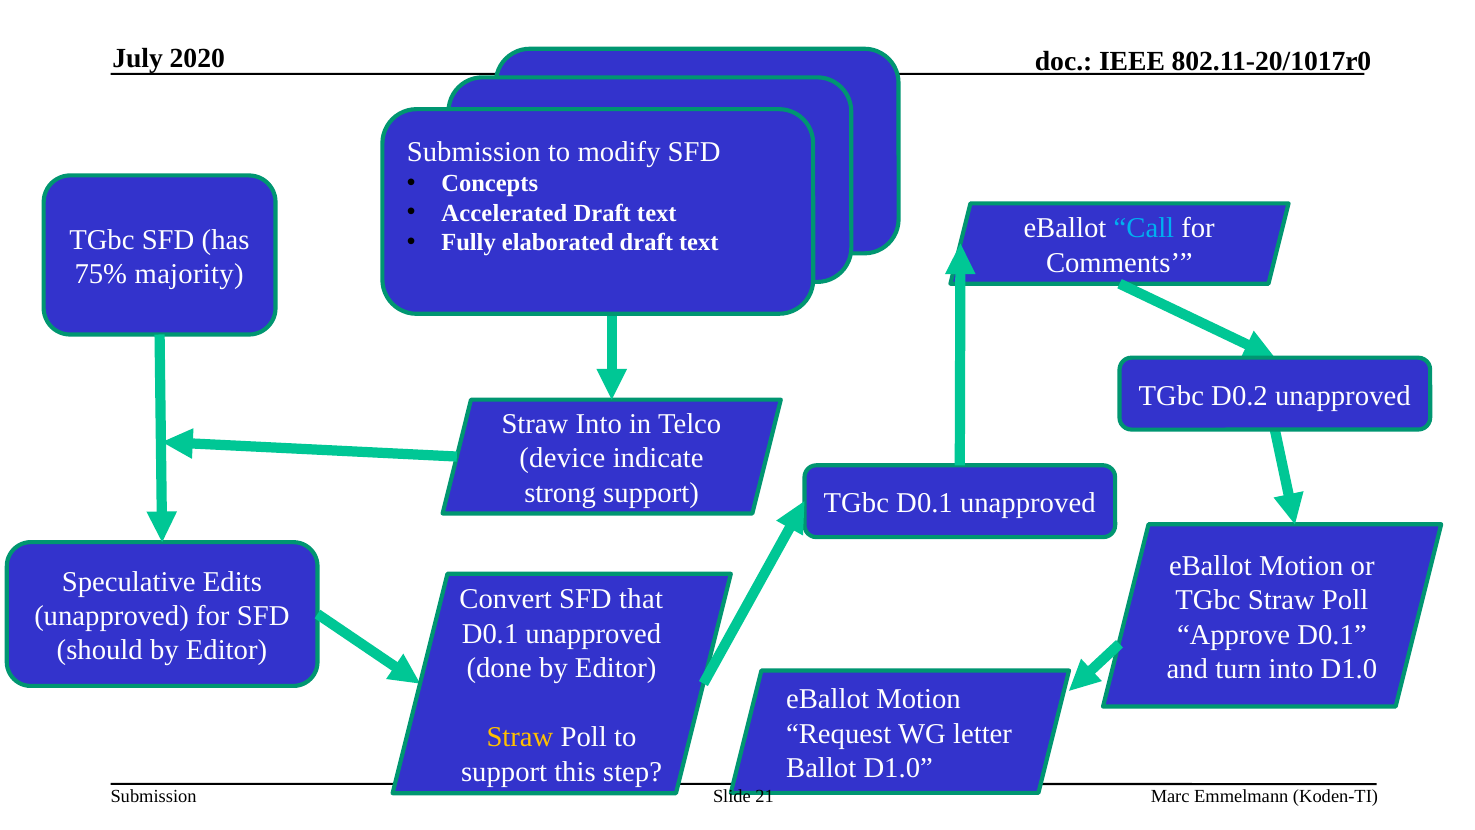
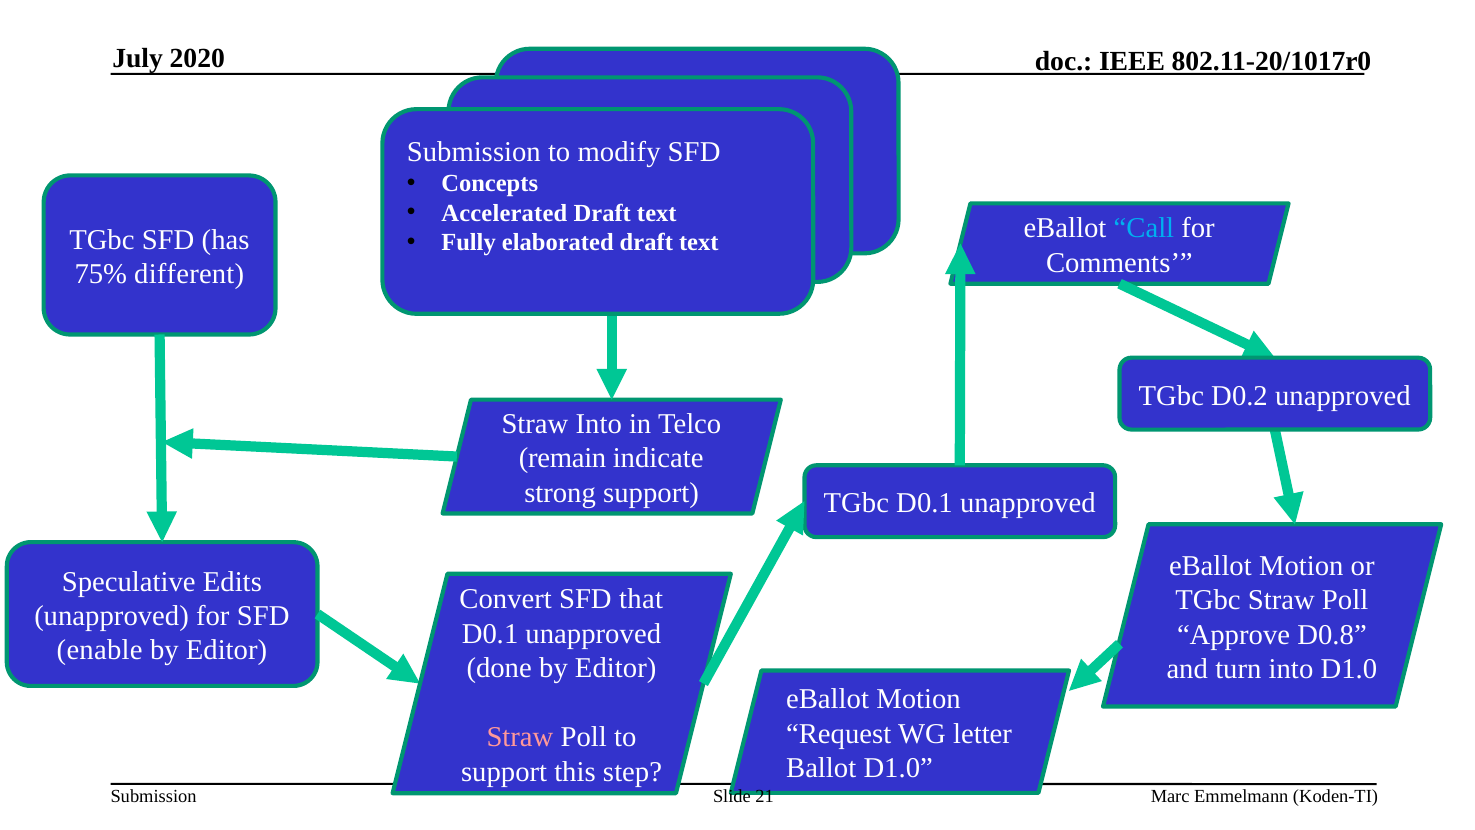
majority: majority -> different (189, 274)
device: device -> remain (563, 458)
Approve D0.1: D0.1 -> D0.8 (1332, 634)
should: should -> enable (100, 650)
Straw colour: yellow -> pink (520, 737)
